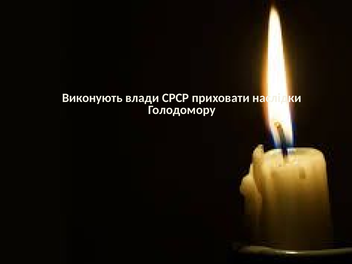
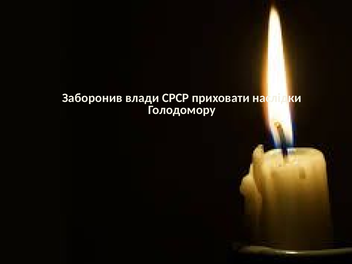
Виконують: Виконують -> Заборонив (92, 98)
